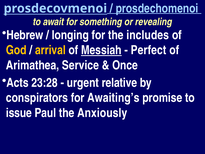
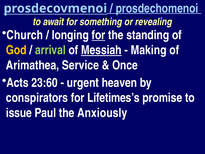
Hebrew: Hebrew -> Church (25, 35)
for underline: none -> present (98, 35)
includes: includes -> standing (148, 35)
arrival colour: yellow -> light green (50, 50)
Perfect: Perfect -> Making (149, 50)
23:28: 23:28 -> 23:60 (45, 83)
relative: relative -> heaven (119, 83)
Awaiting’s: Awaiting’s -> Lifetimes’s (113, 98)
